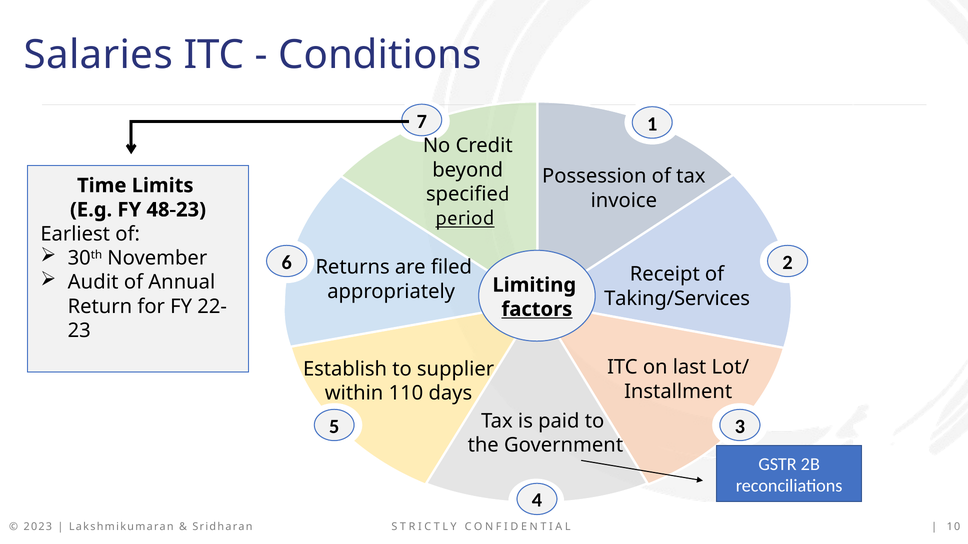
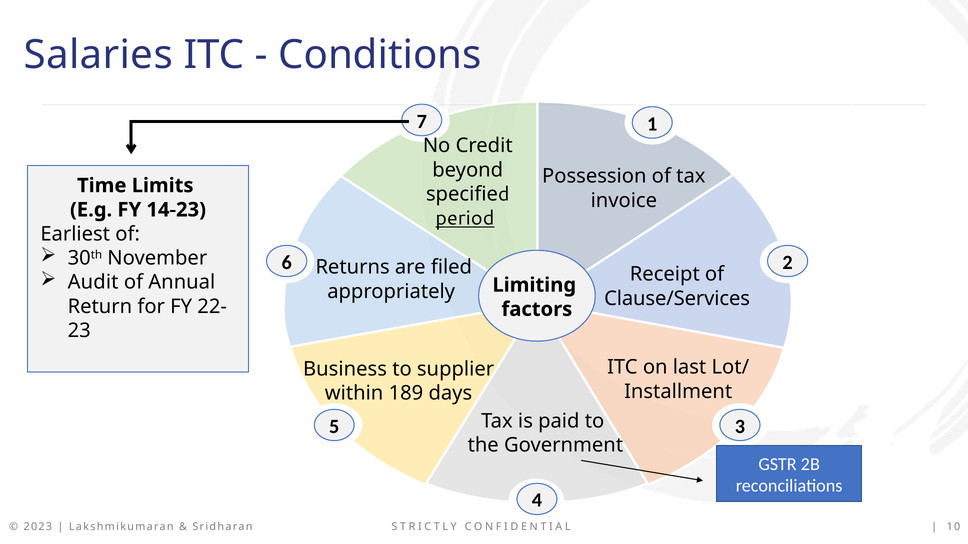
48-23: 48-23 -> 14-23 (176, 210)
Taking/Services: Taking/Services -> Clause/Services (677, 299)
factors underline: present -> none (537, 310)
Establish: Establish -> Business (345, 369)
110: 110 -> 189 (406, 393)
